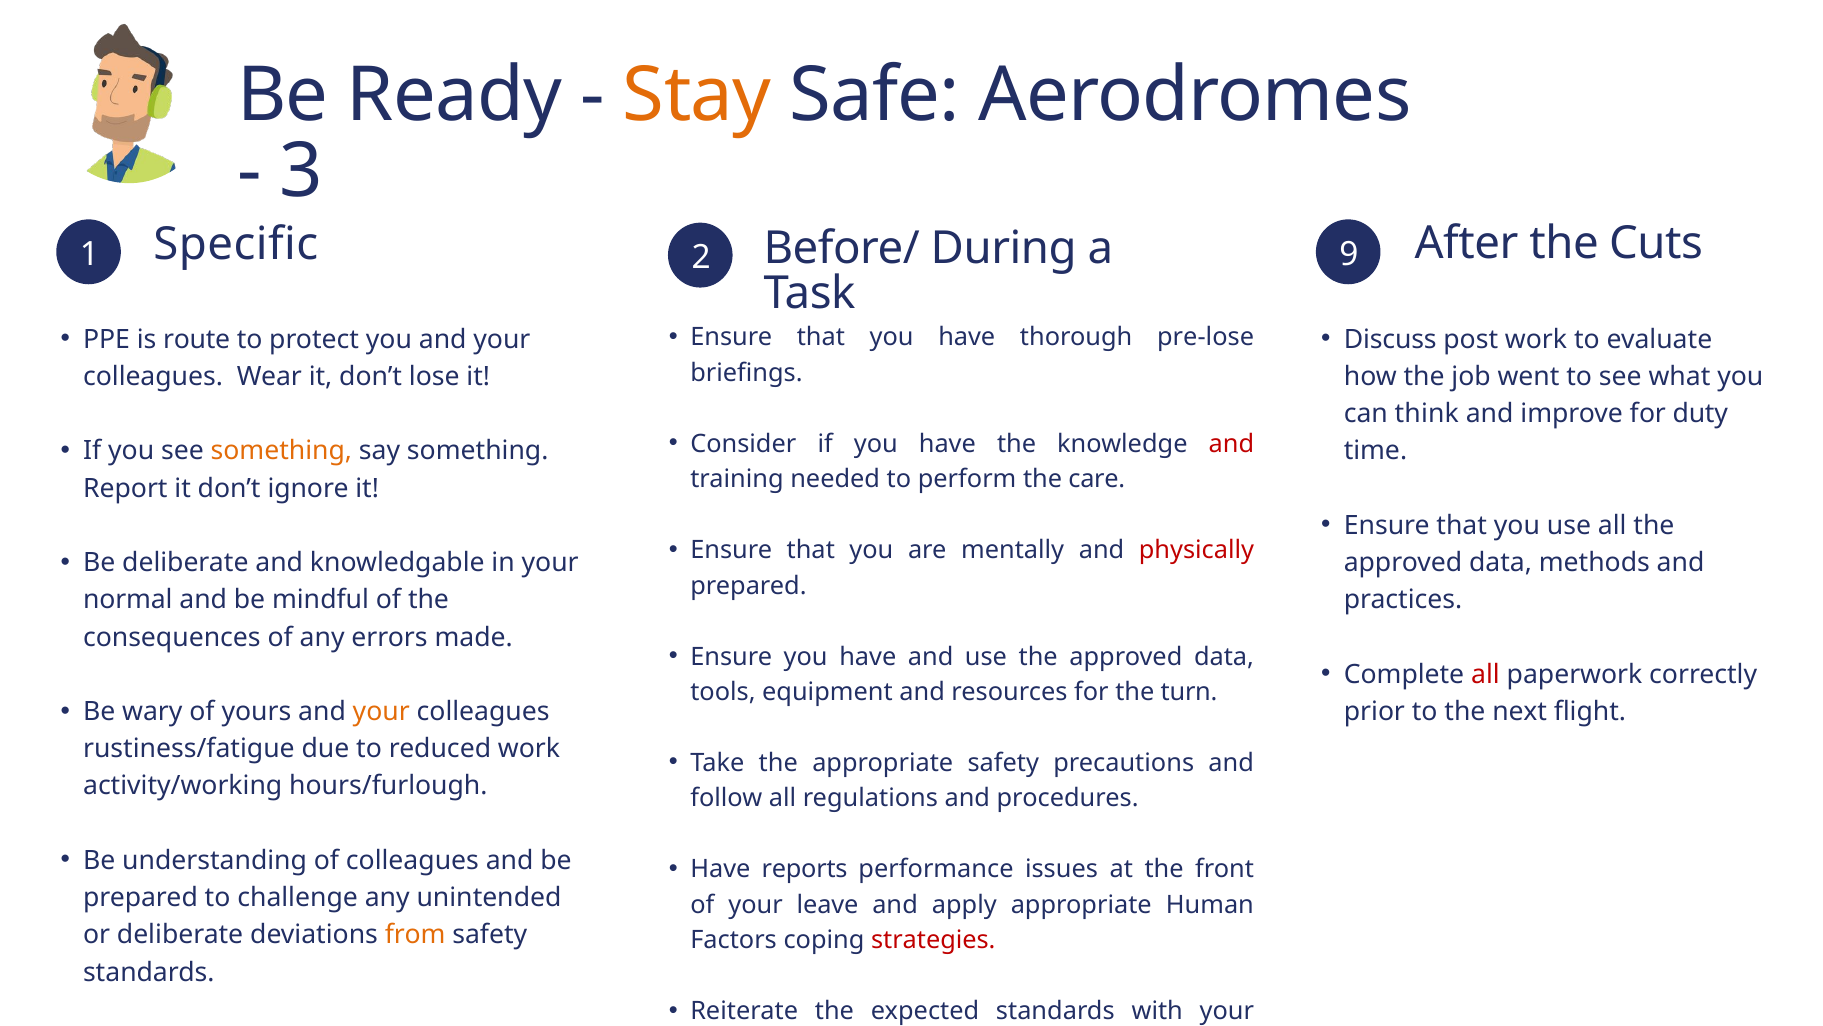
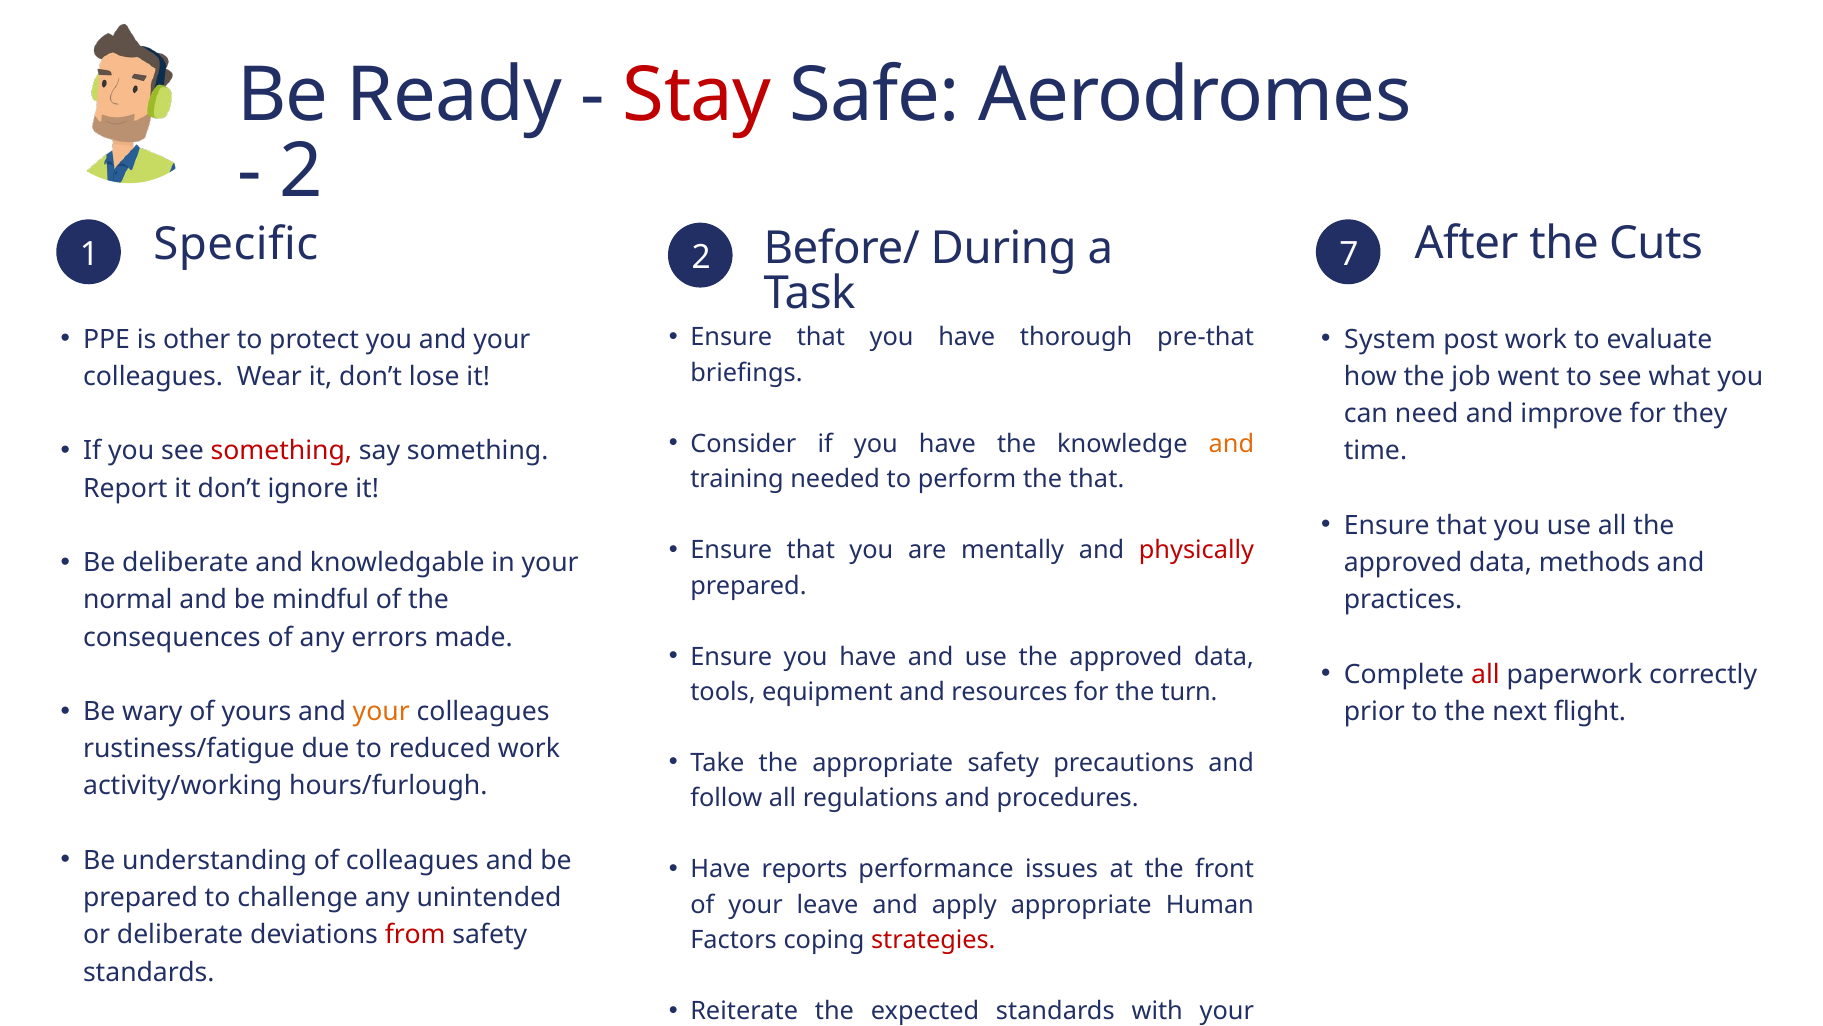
Stay colour: orange -> red (697, 96)
3: 3 -> 2 (302, 172)
9: 9 -> 7 (1349, 254)
pre-lose: pre-lose -> pre-that (1206, 337)
route: route -> other (197, 339)
Discuss: Discuss -> System (1390, 339)
think: think -> need (1427, 414)
duty: duty -> they (1700, 414)
and colour: red -> orange (1231, 444)
something colour: orange -> red (281, 451)
the care: care -> that (1097, 479)
from colour: orange -> red (415, 935)
